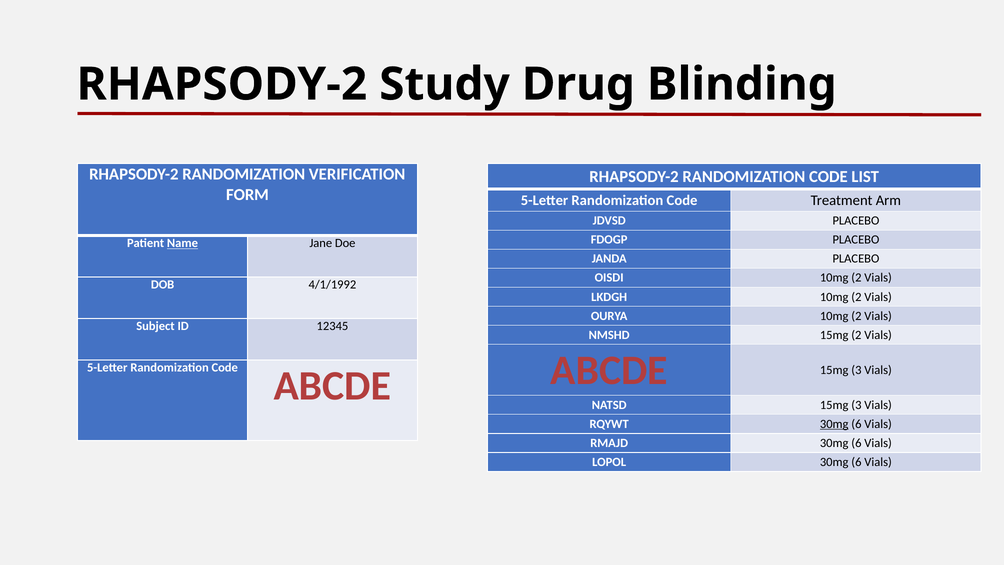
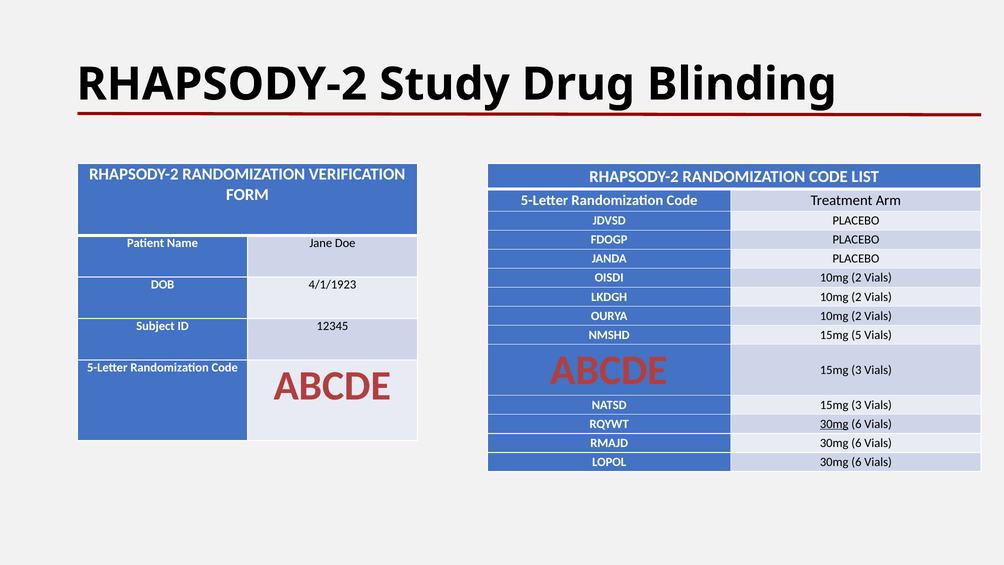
Name underline: present -> none (182, 243)
4/1/1992: 4/1/1992 -> 4/1/1923 (332, 285)
15mg 2: 2 -> 5 (856, 335)
